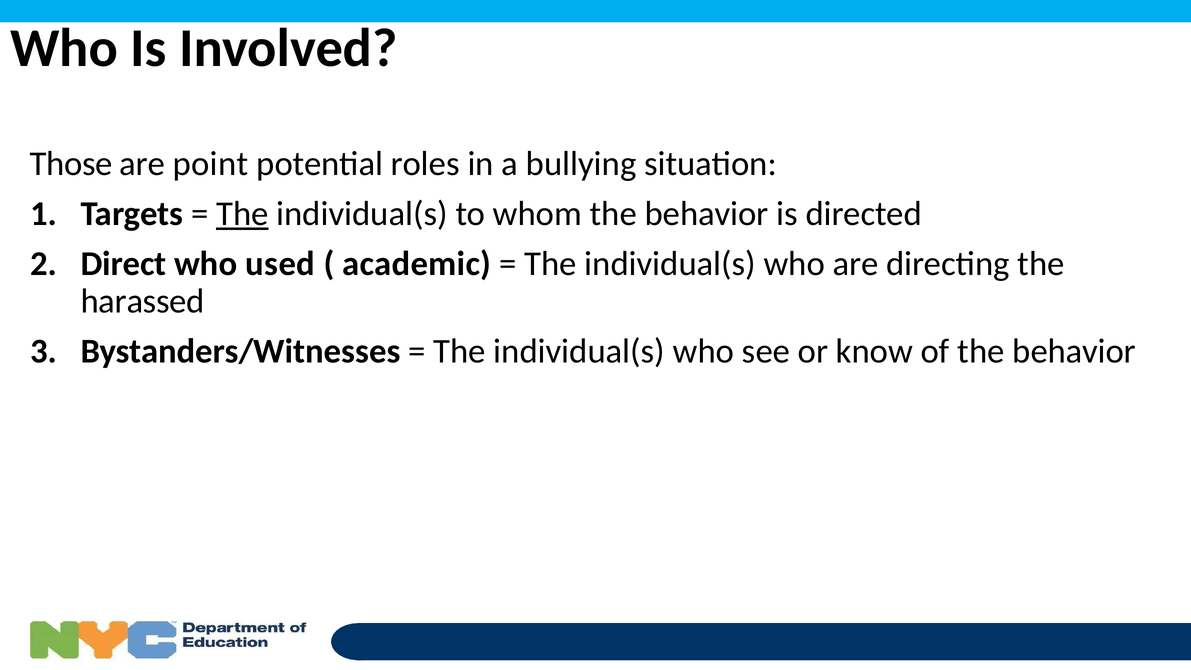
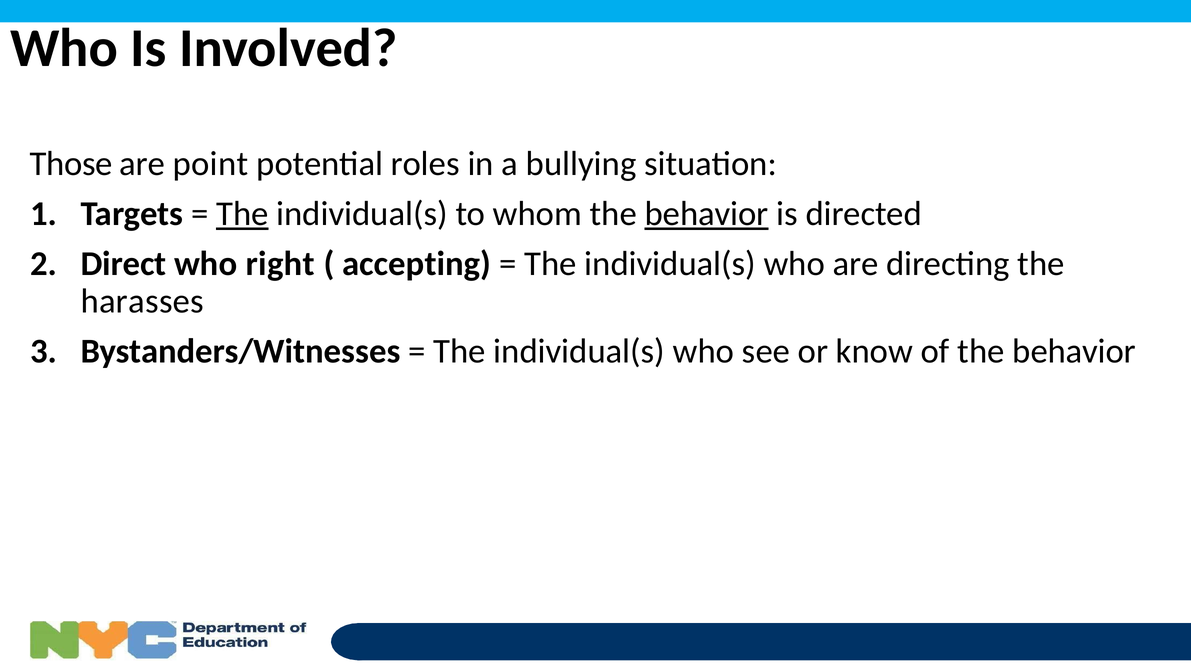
behavior underline: none -> present (707, 214)
used: used -> right (280, 264)
academic: academic -> accepting (417, 264)
harassed: harassed -> harasses (142, 301)
